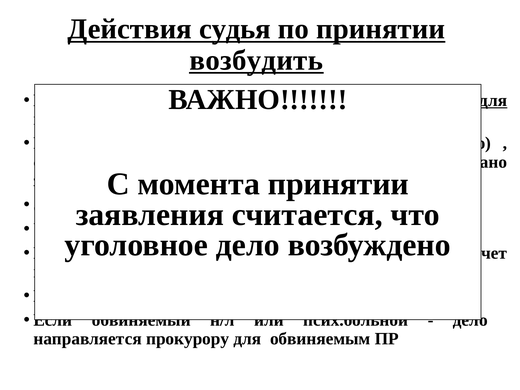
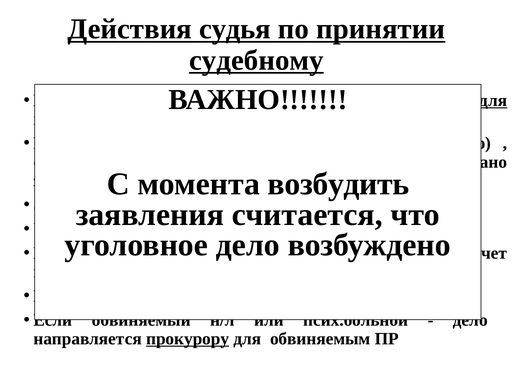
возбудить: возбудить -> судебному (256, 60)
момента принятии: принятии -> возбудить (339, 184)
прокурору underline: none -> present (188, 339)
